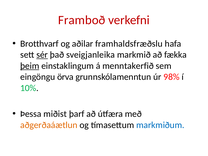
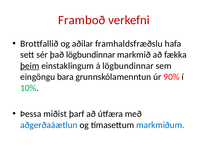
Brotthvarf: Brotthvarf -> Brottfallið (39, 44)
sér underline: present -> none (42, 55)
það sveigjanleika: sveigjanleika -> lögbundinnar (91, 55)
á menntakerfið: menntakerfið -> lögbundinnar (128, 66)
örva: örva -> bara (65, 77)
98%: 98% -> 90% (171, 77)
aðgerðaáætlun colour: orange -> blue (49, 125)
